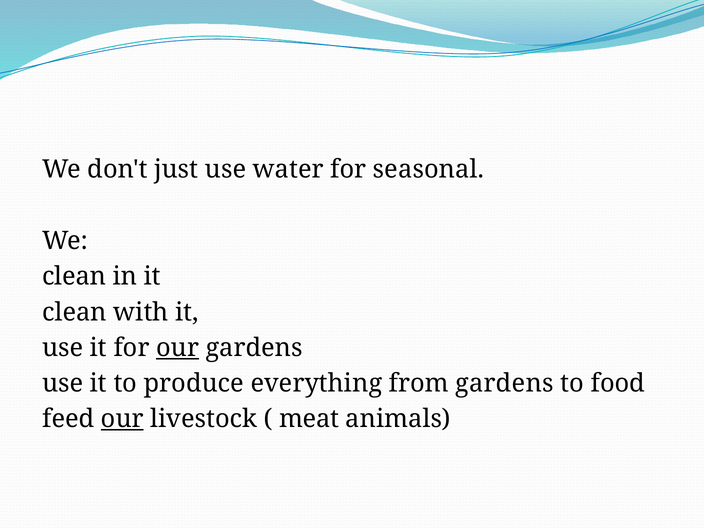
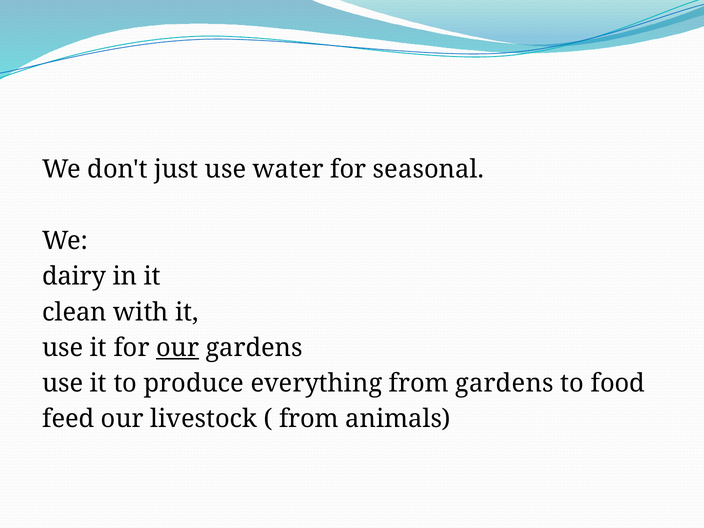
clean: clean -> dairy (74, 276)
our underline: present -> none (122, 419)
meat: meat -> from (309, 419)
